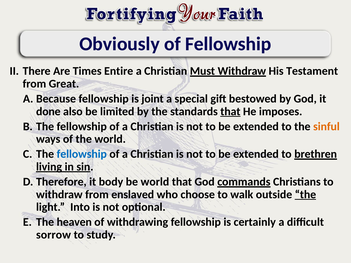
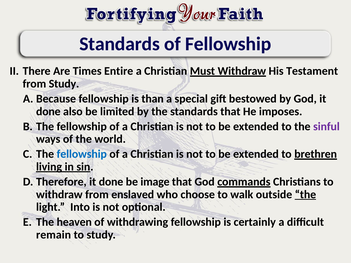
Obviously: Obviously -> Standards (120, 44)
from Great: Great -> Study (64, 84)
joint: joint -> than (153, 99)
that underline: present -> none (230, 112)
sinful colour: orange -> purple (326, 127)
body: body -> done (111, 182)
be world: world -> image (155, 182)
sorrow: sorrow -> remain (54, 235)
